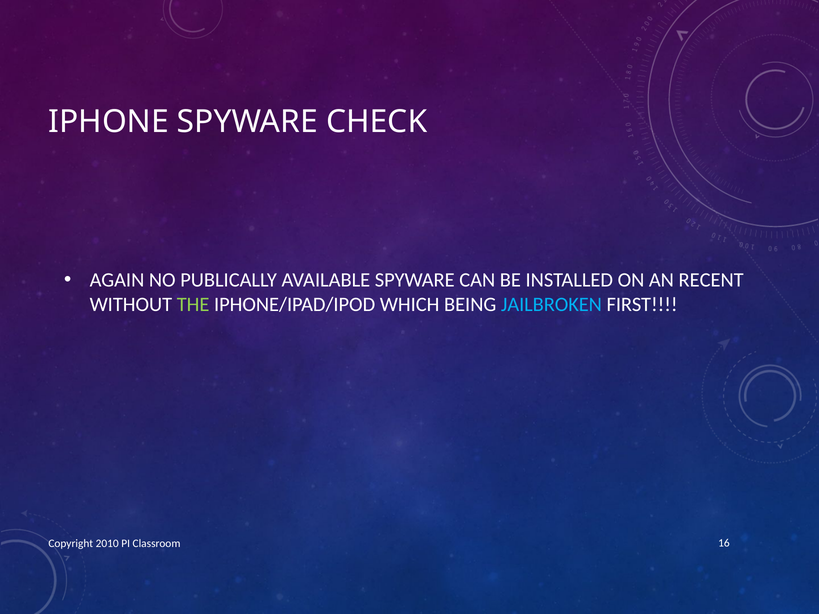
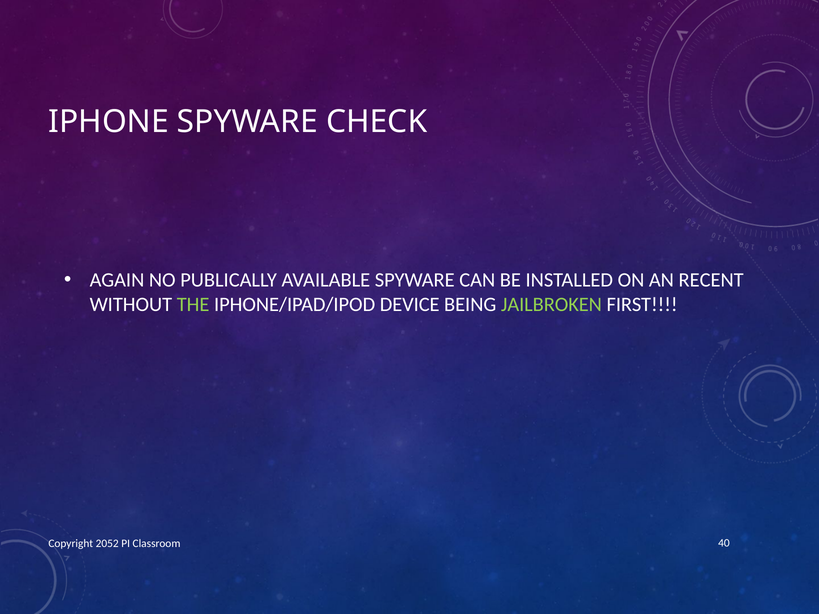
WHICH: WHICH -> DEVICE (410, 305)
JAILBROKEN colour: light blue -> light green (551, 305)
2010: 2010 -> 2052 (107, 543)
16: 16 -> 40 (724, 543)
